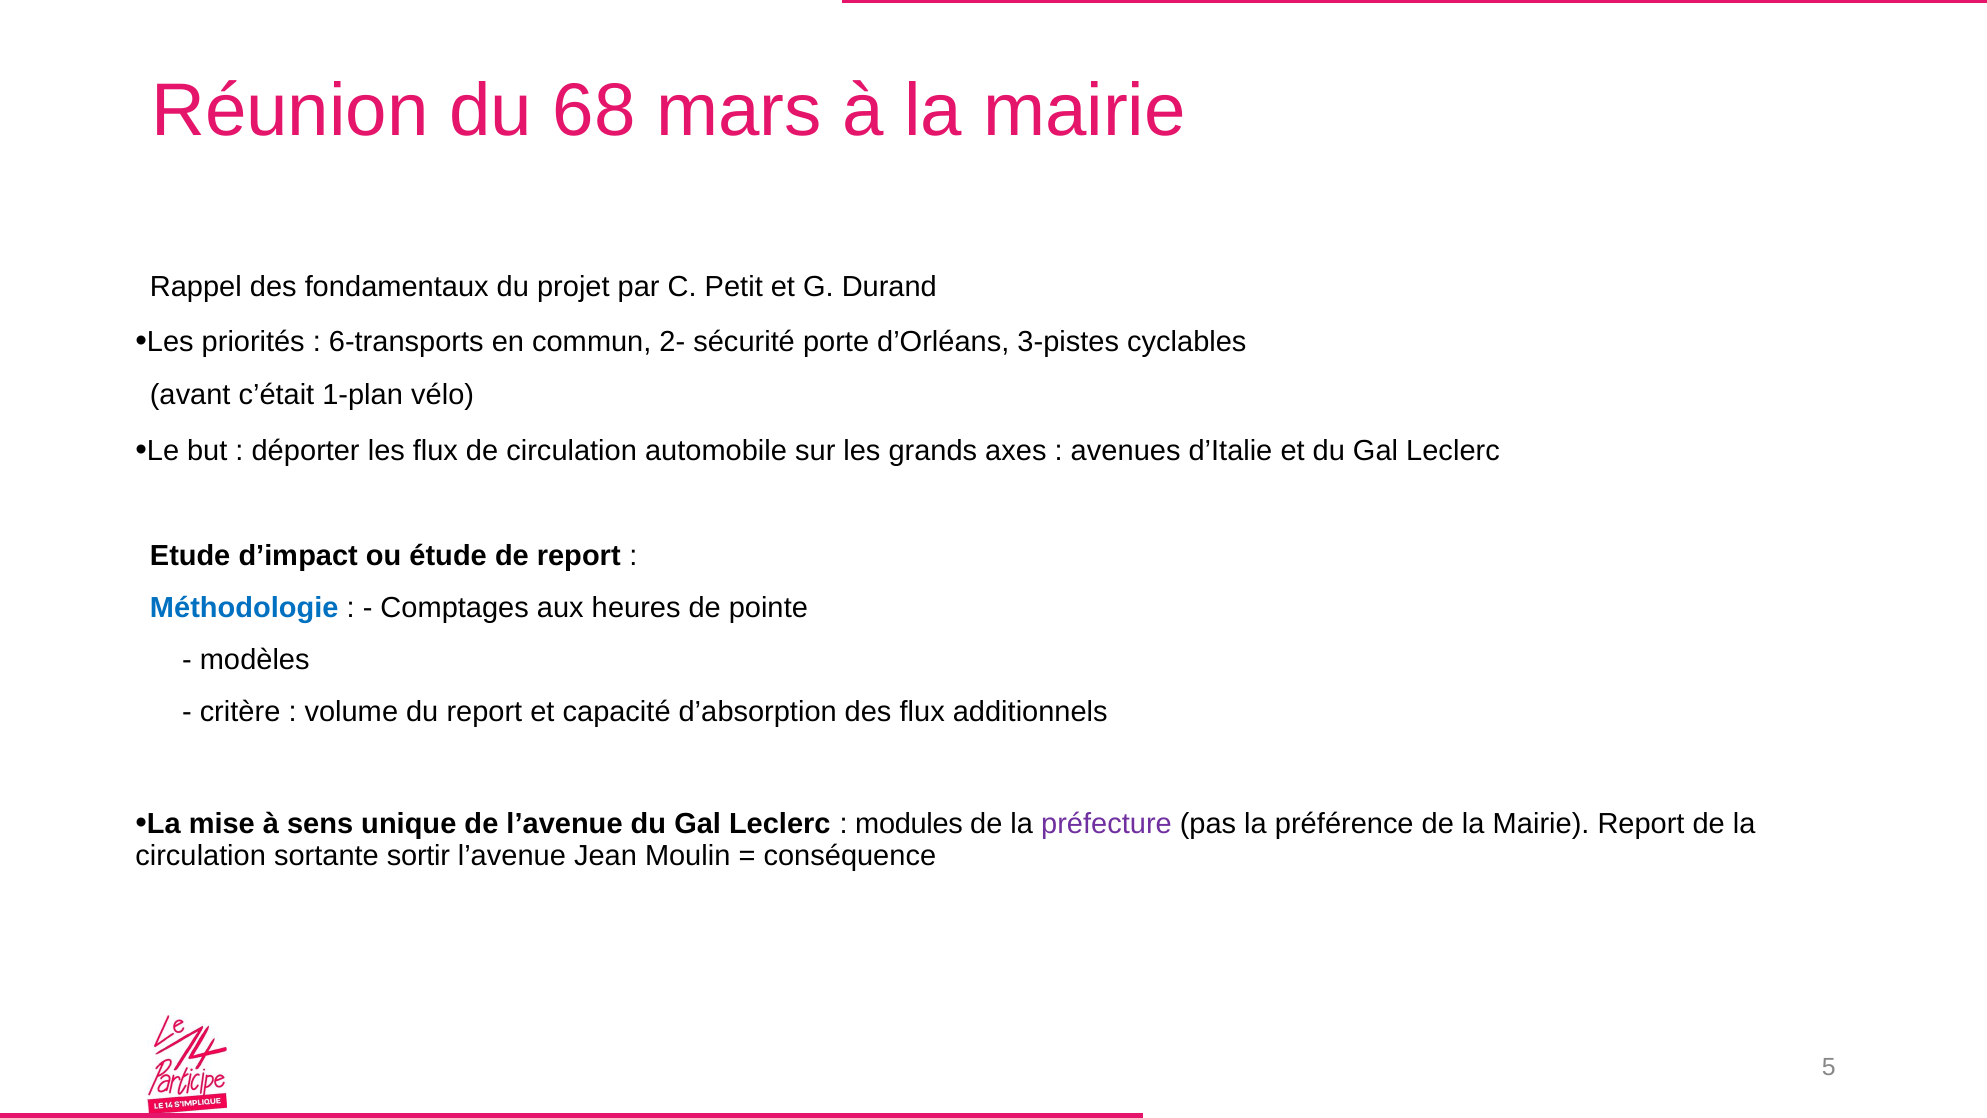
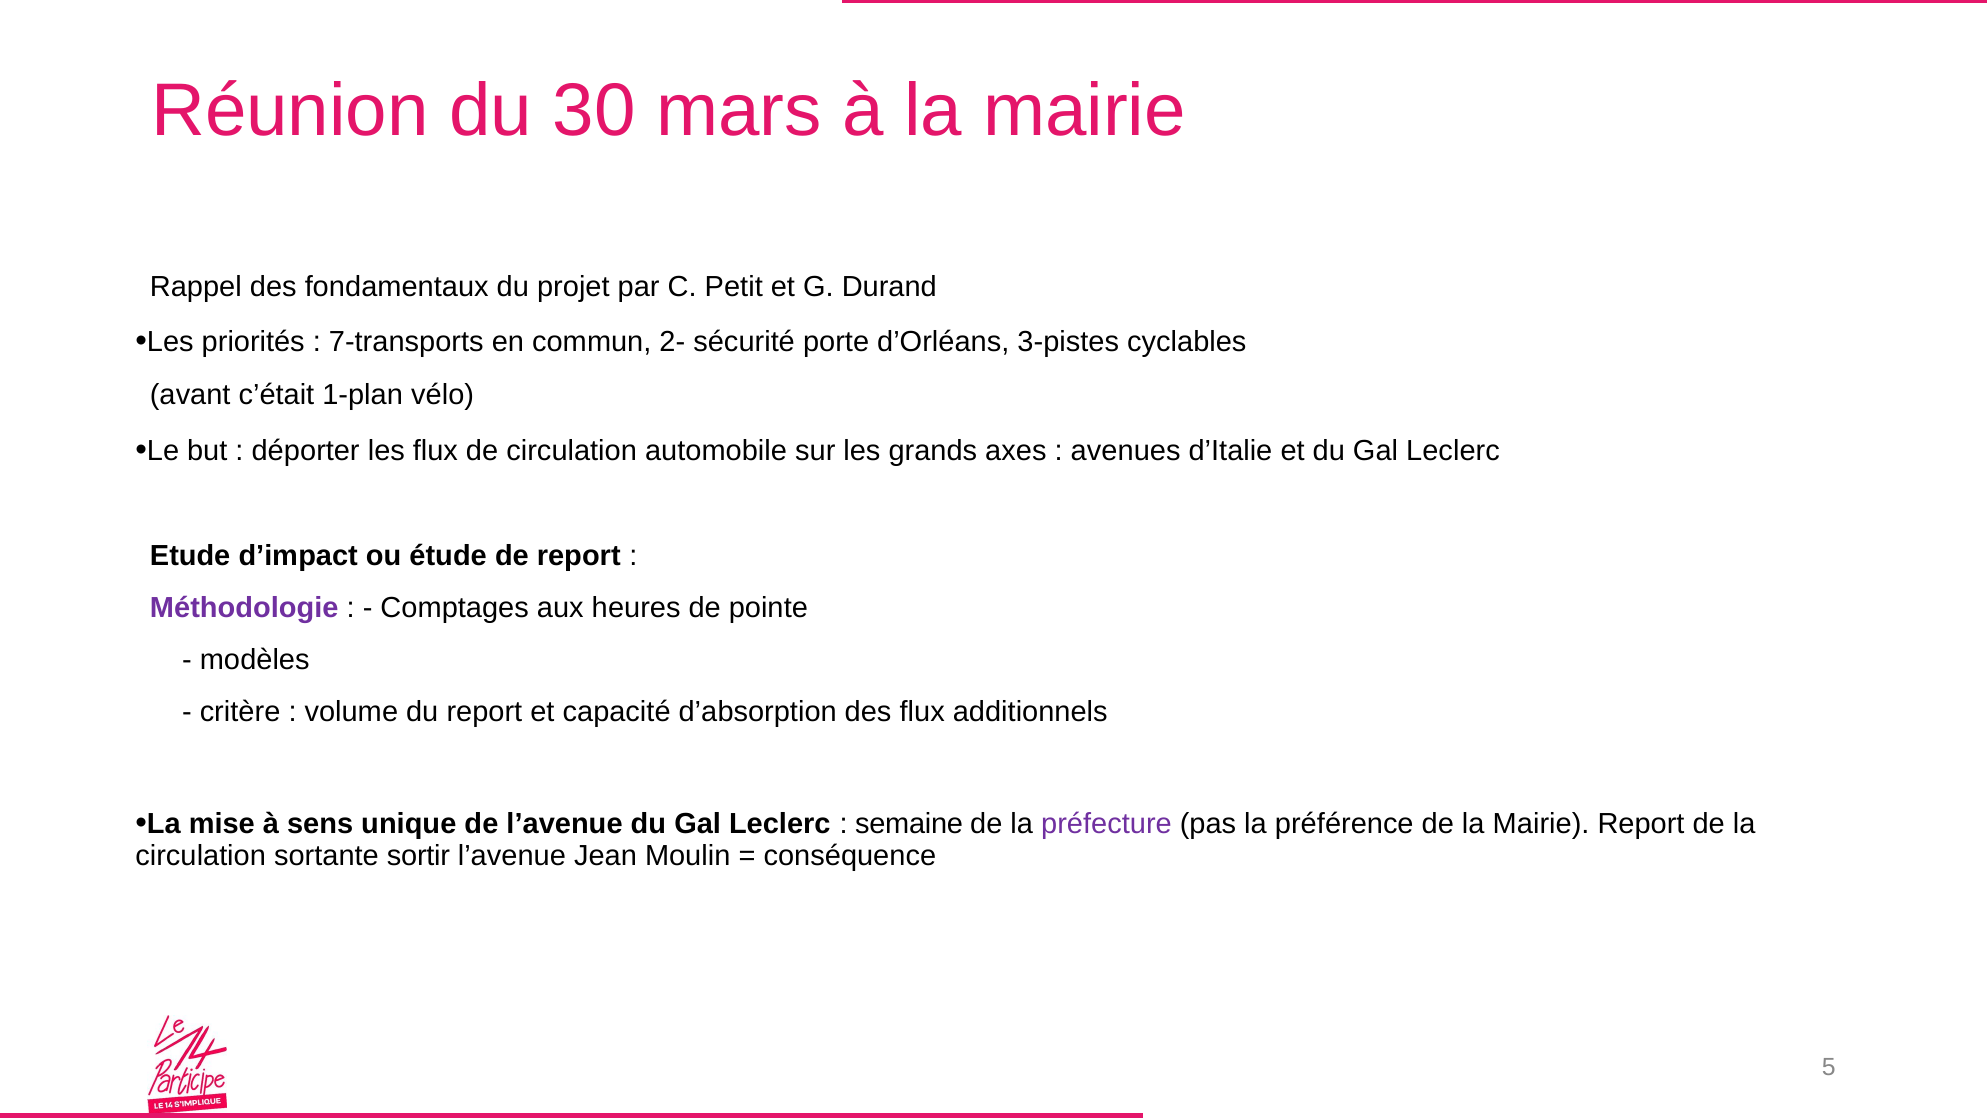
68: 68 -> 30 (594, 111)
6-transports: 6-transports -> 7-transports (406, 342)
Méthodologie colour: blue -> purple (244, 608)
modules: modules -> semaine (909, 824)
